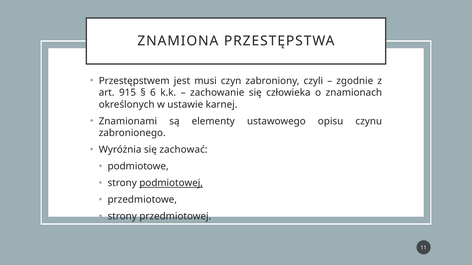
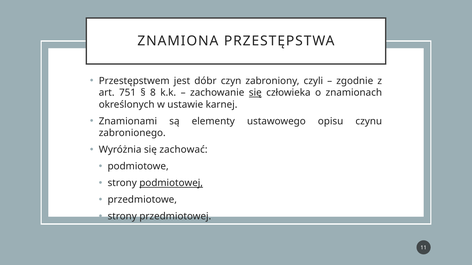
musi: musi -> dóbr (205, 81)
915: 915 -> 751 (128, 93)
6: 6 -> 8 (153, 93)
się underline: none -> present (255, 93)
